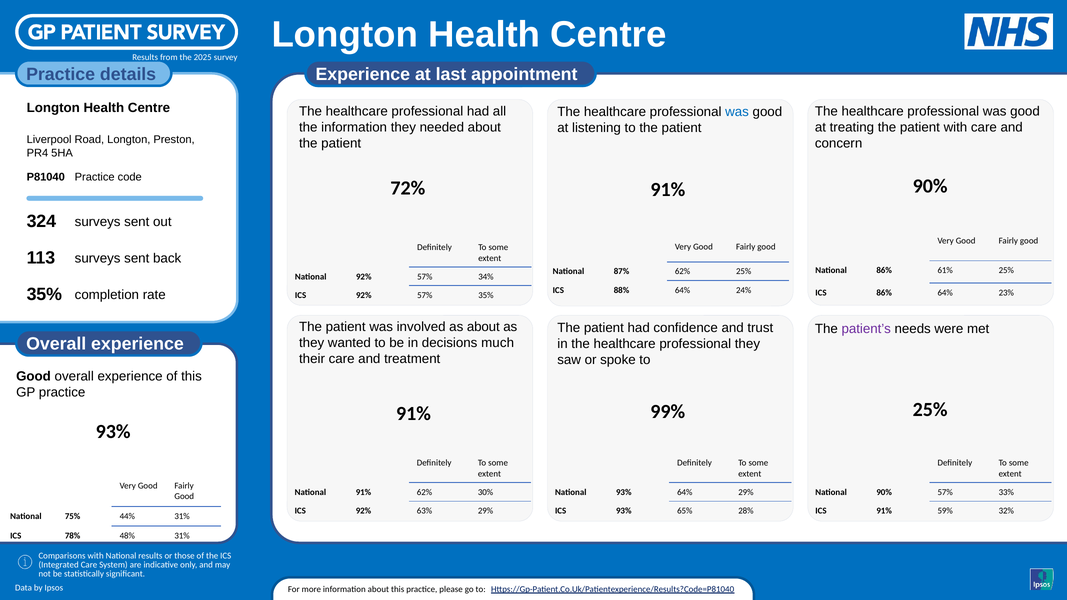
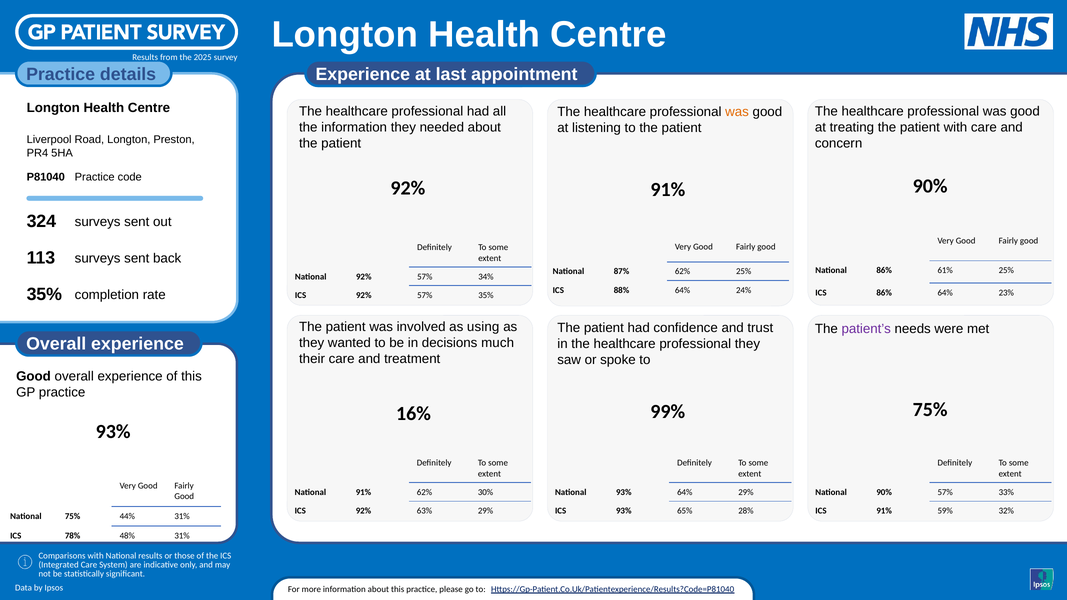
was colour: blue -> orange (737, 112)
72%: 72% -> 92% (408, 188)
as about: about -> using (483, 327)
91%: 91% -> 16% (413, 414)
99% 25%: 25% -> 75% (930, 410)
